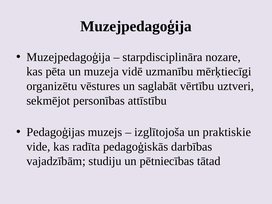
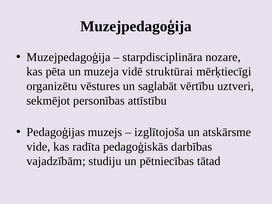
uzmanību: uzmanību -> struktūrai (169, 72)
praktiskie: praktiskie -> atskārsme (227, 132)
